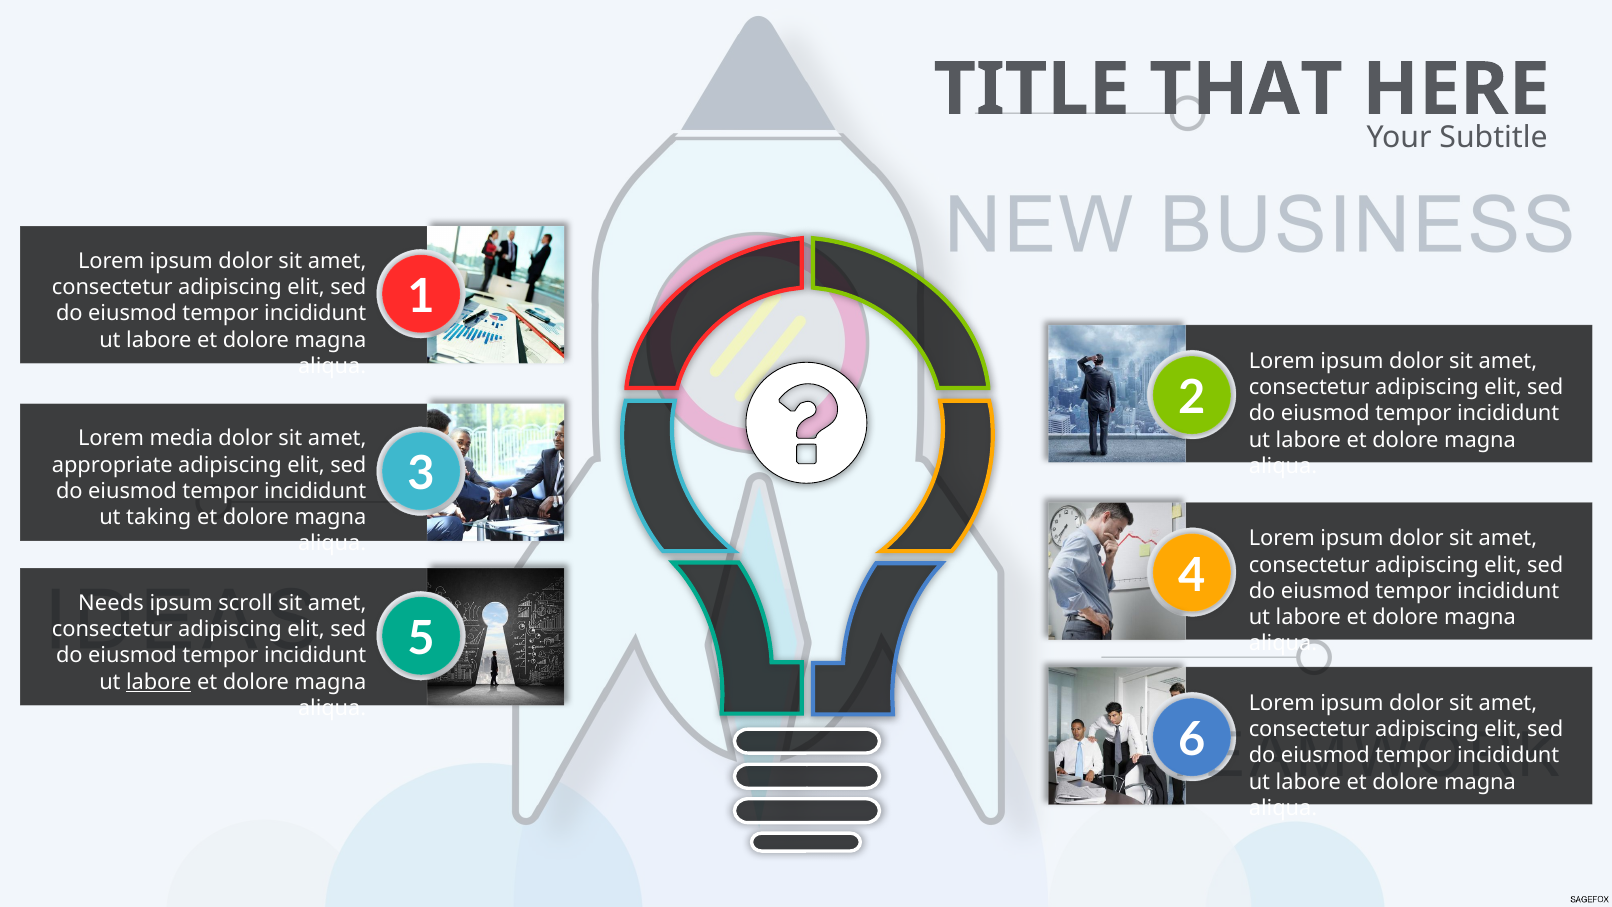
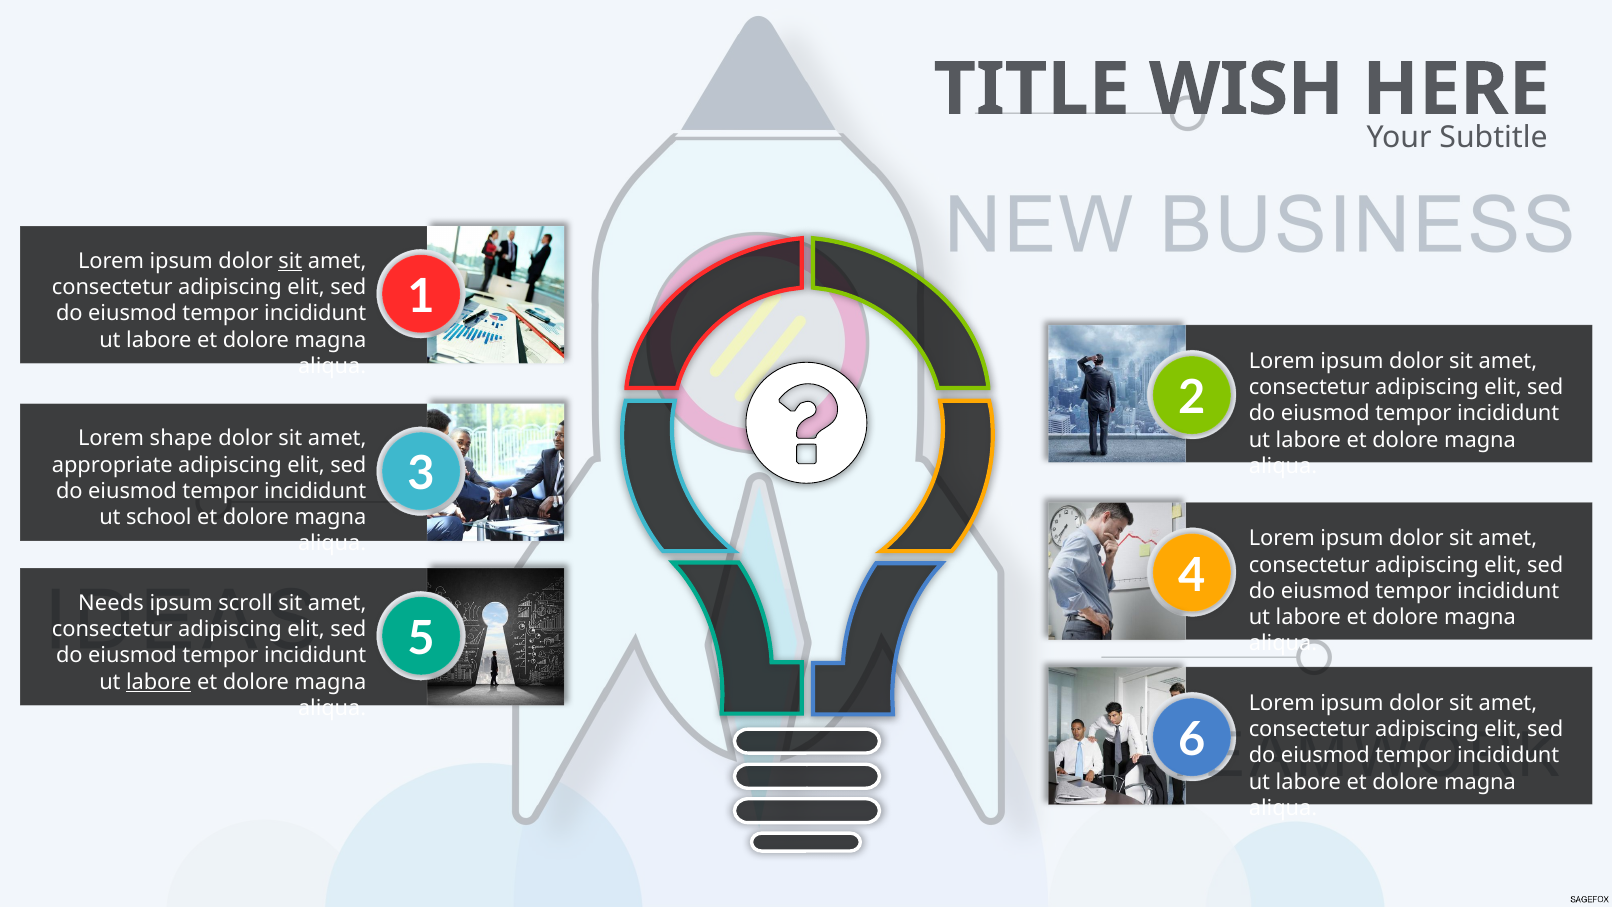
THAT: THAT -> WISH (1247, 90)
sit underline: none -> present (290, 261)
media: media -> shape (181, 438)
taking: taking -> school (159, 517)
